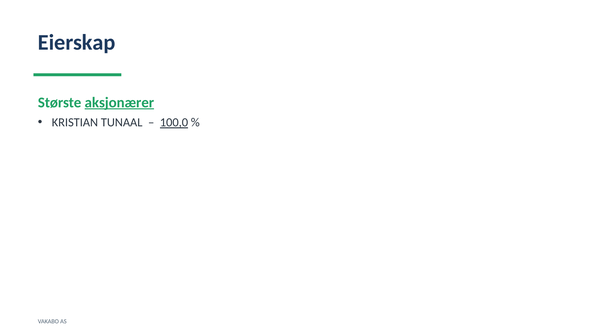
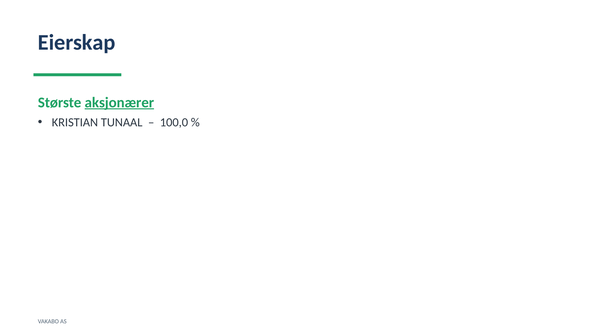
100,0 underline: present -> none (174, 122)
